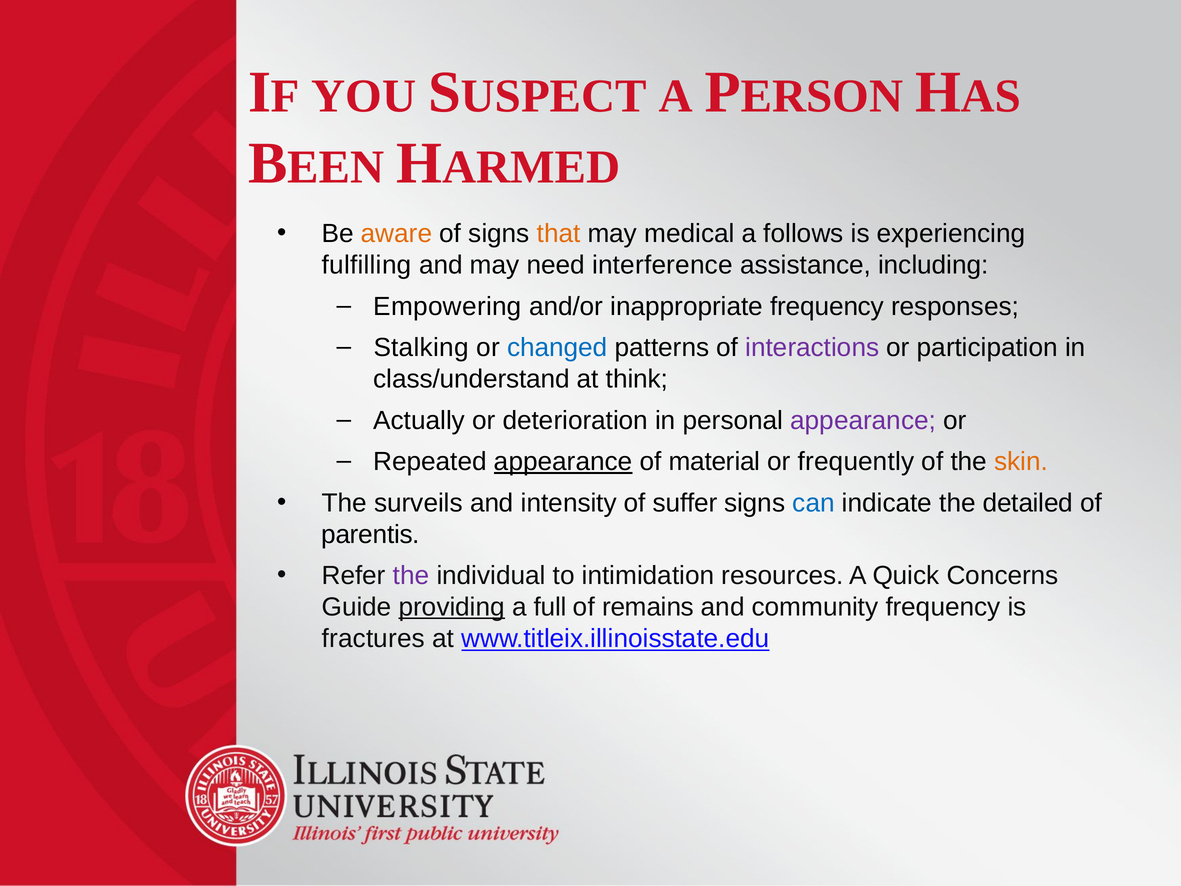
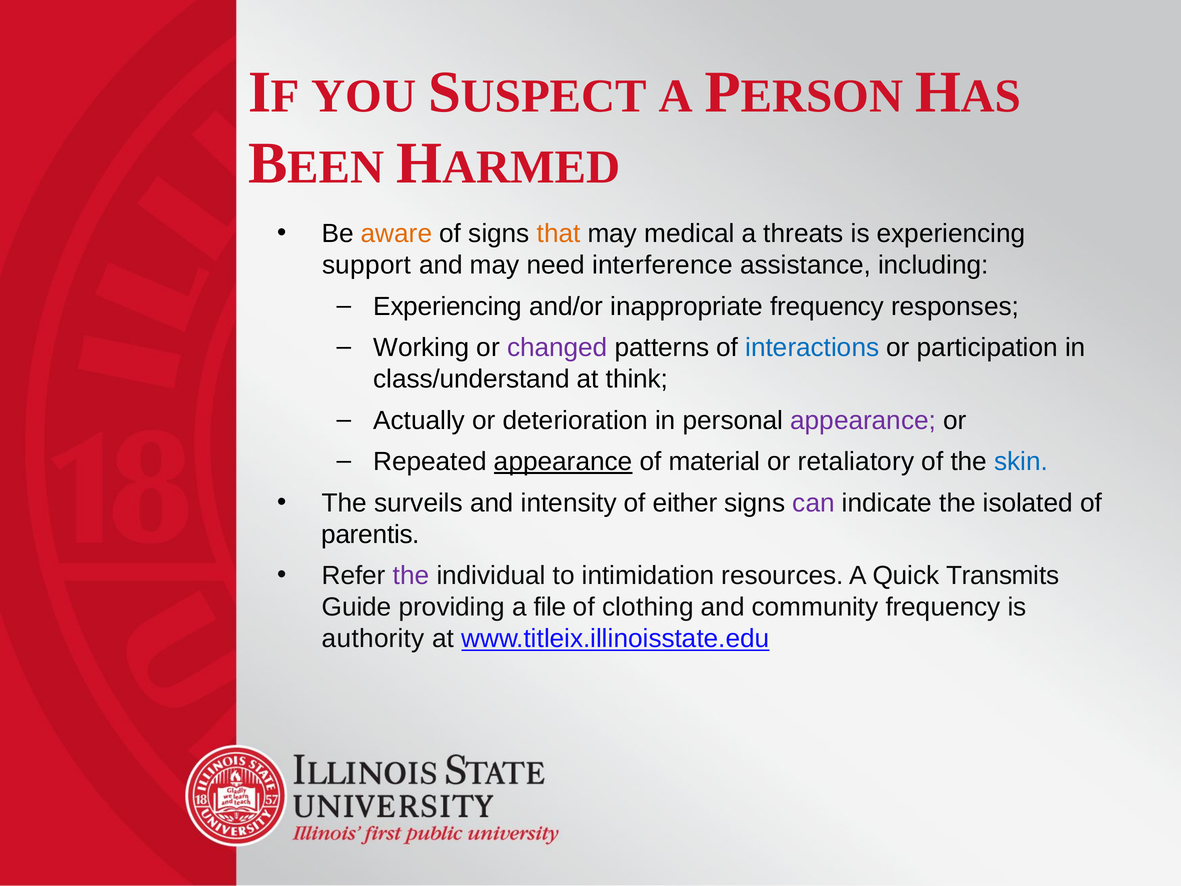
follows: follows -> threats (804, 234)
fulfilling: fulfilling -> support (367, 265)
Empowering: Empowering -> Experiencing (448, 306)
Stalking: Stalking -> Working (421, 348)
changed colour: blue -> purple (557, 348)
interactions colour: purple -> blue (812, 348)
frequently: frequently -> retaliatory (856, 462)
skin colour: orange -> blue (1021, 462)
suffer: suffer -> either (685, 503)
can colour: blue -> purple (814, 503)
detailed: detailed -> isolated (1028, 503)
Concerns: Concerns -> Transmits (1003, 576)
providing underline: present -> none (452, 607)
full: full -> file (550, 607)
remains: remains -> clothing (648, 607)
fractures: fractures -> authority (373, 638)
